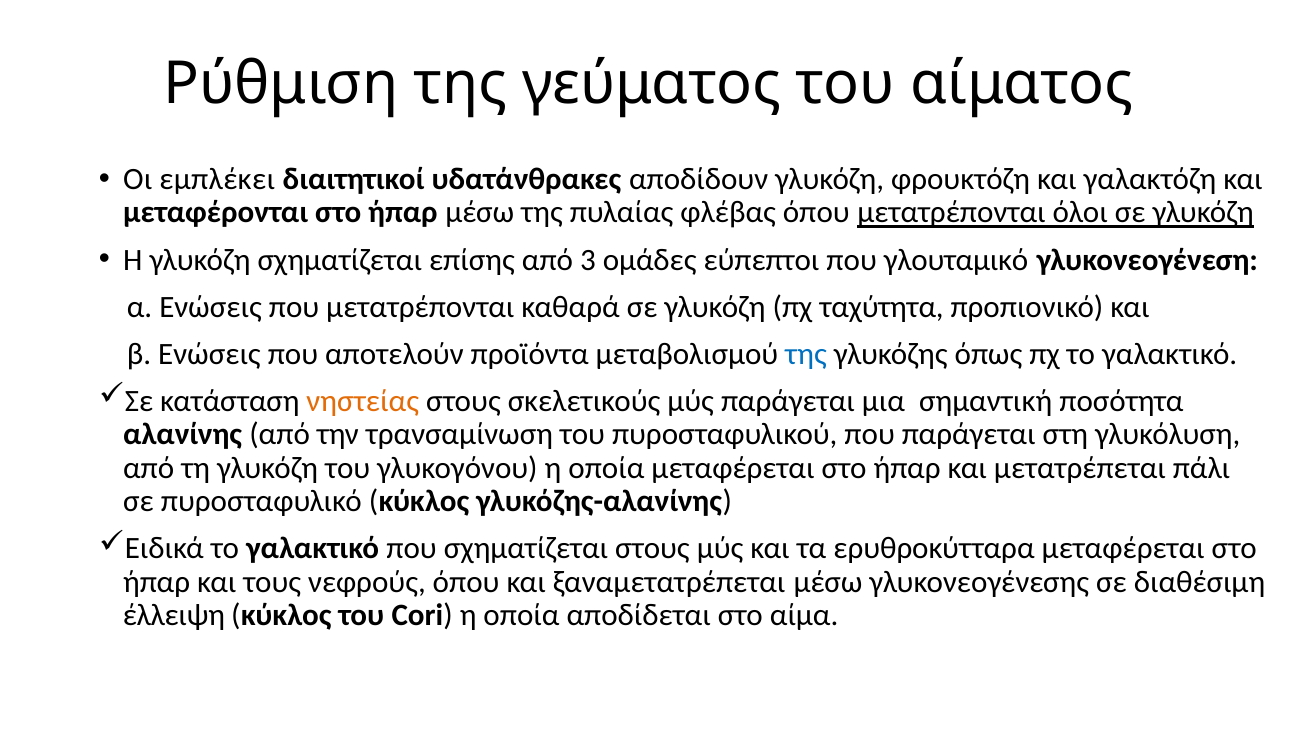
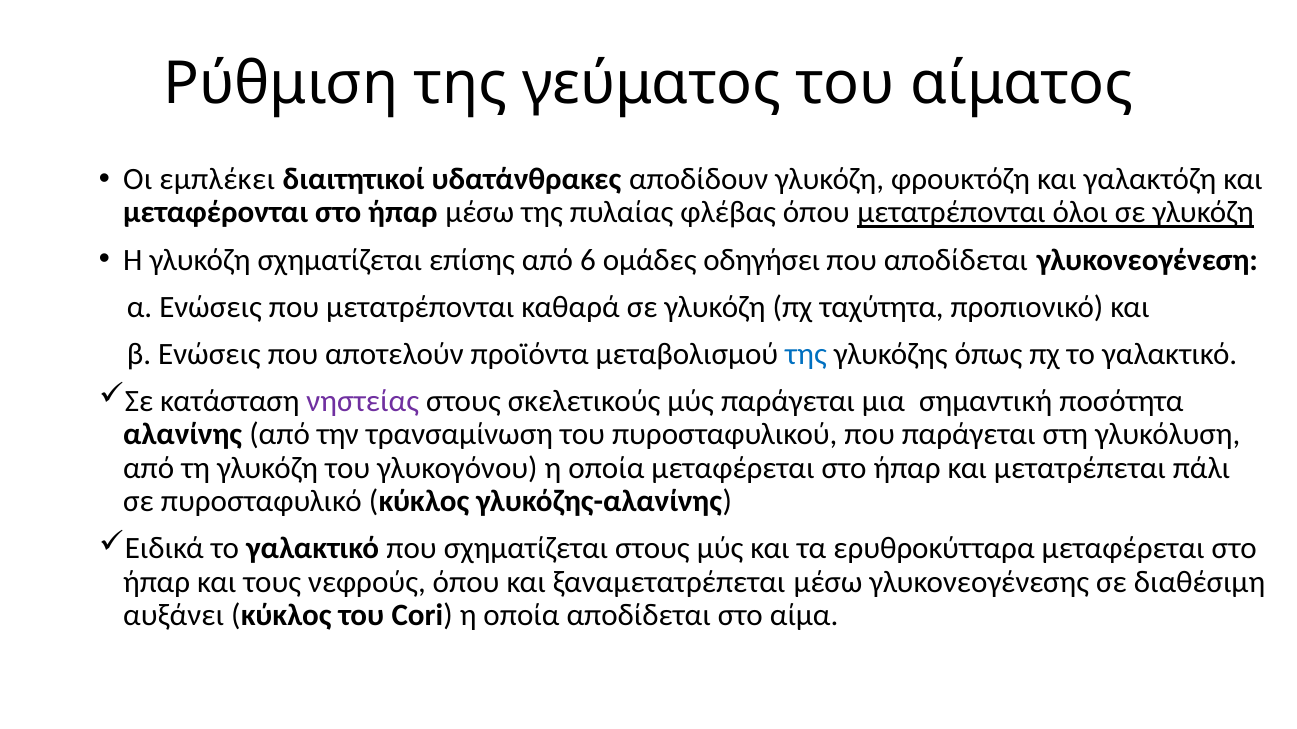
3: 3 -> 6 (588, 260)
εύπεπτοι: εύπεπτοι -> οδηγήσει (762, 260)
που γλουταμικό: γλουταμικό -> αποδίδεται (956, 260)
νηστείας colour: orange -> purple (363, 401)
έλλειψη: έλλειψη -> αυξάνει (174, 616)
